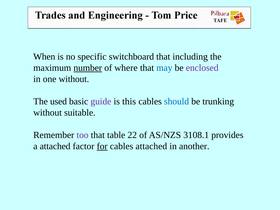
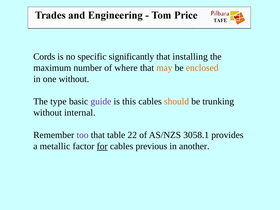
When: When -> Cords (44, 57)
switchboard: switchboard -> significantly (131, 57)
including: including -> installing (190, 57)
number underline: present -> none (88, 68)
may colour: blue -> orange (164, 68)
enclosed colour: purple -> orange (202, 68)
used: used -> type (58, 101)
should colour: blue -> orange (177, 101)
suitable: suitable -> internal (80, 113)
3108.1: 3108.1 -> 3058.1 (196, 135)
a attached: attached -> metallic (55, 146)
cables attached: attached -> previous (151, 146)
